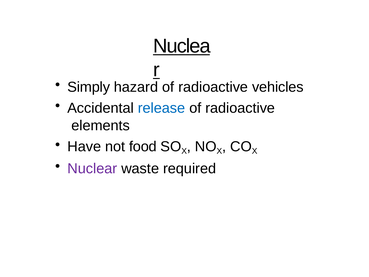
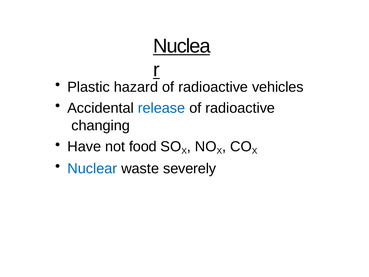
Simply: Simply -> Plastic (89, 87)
elements: elements -> changing (101, 125)
Nuclear colour: purple -> blue (92, 169)
required: required -> severely (190, 169)
